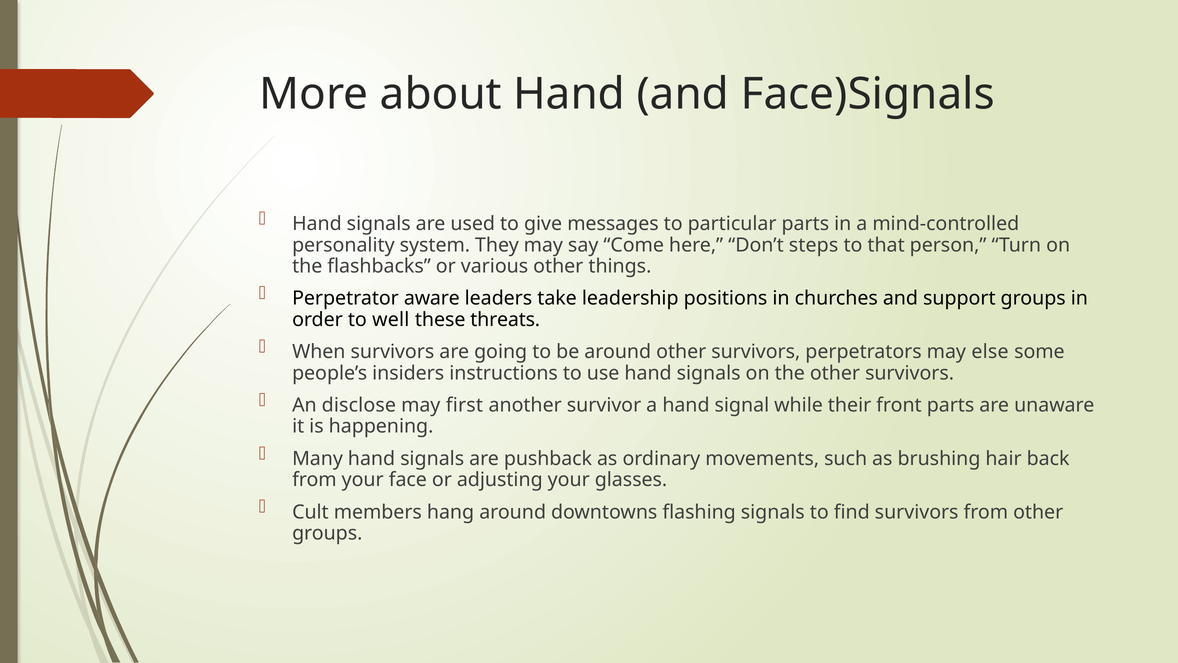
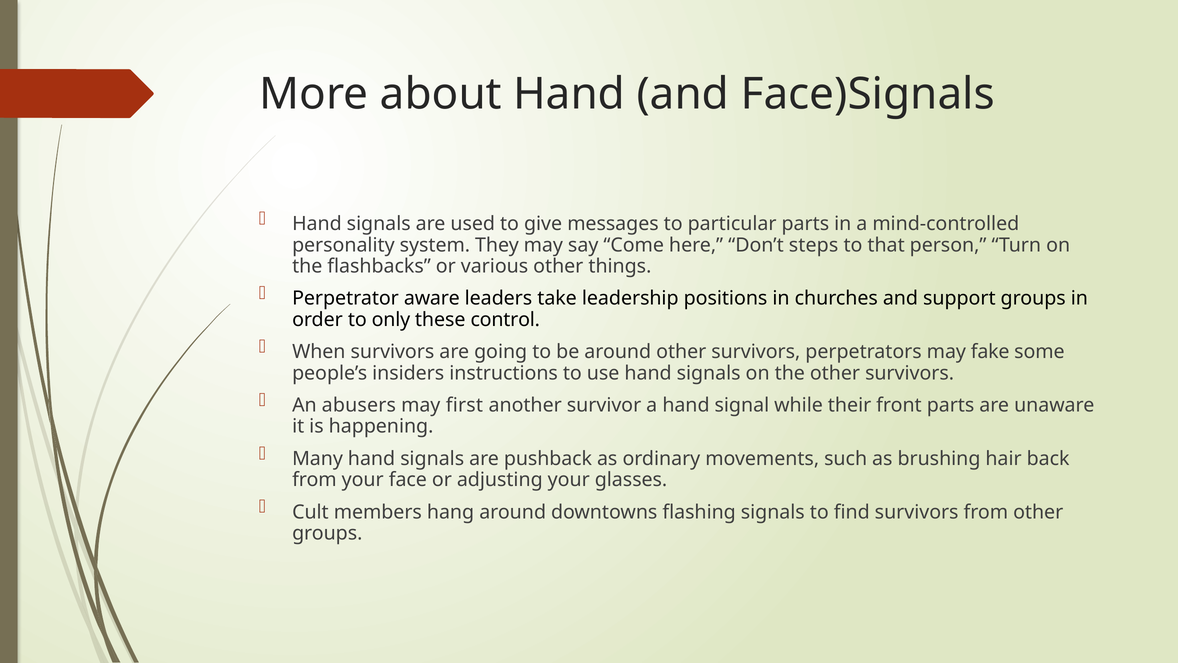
well: well -> only (391, 319)
threats: threats -> control (505, 319)
else: else -> fake (990, 352)
disclose: disclose -> abusers (359, 405)
